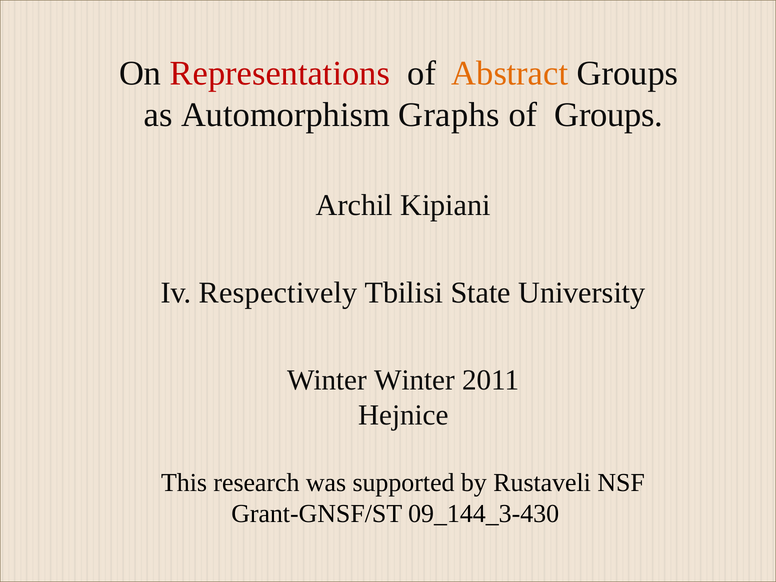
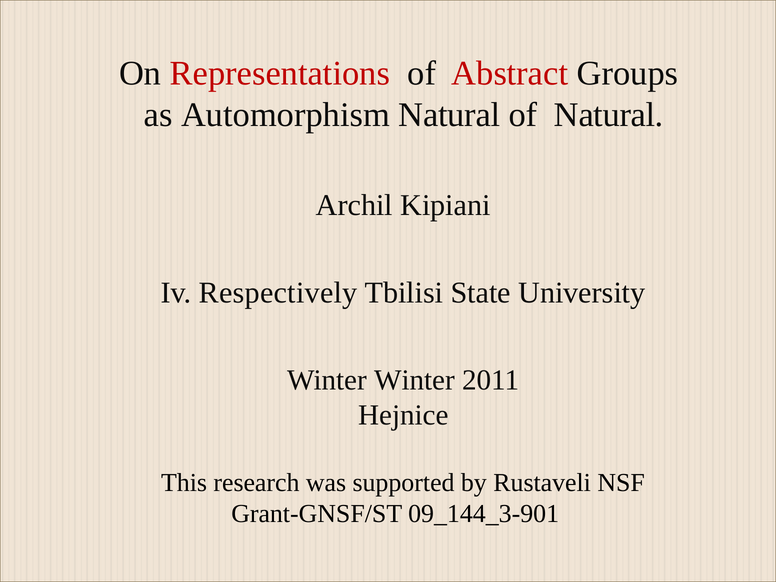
Abstract colour: orange -> red (510, 74)
Automorphism Graphs: Graphs -> Natural (449, 115)
of Groups: Groups -> Natural (609, 115)
09_144_3-430: 09_144_3-430 -> 09_144_3-901 (484, 514)
